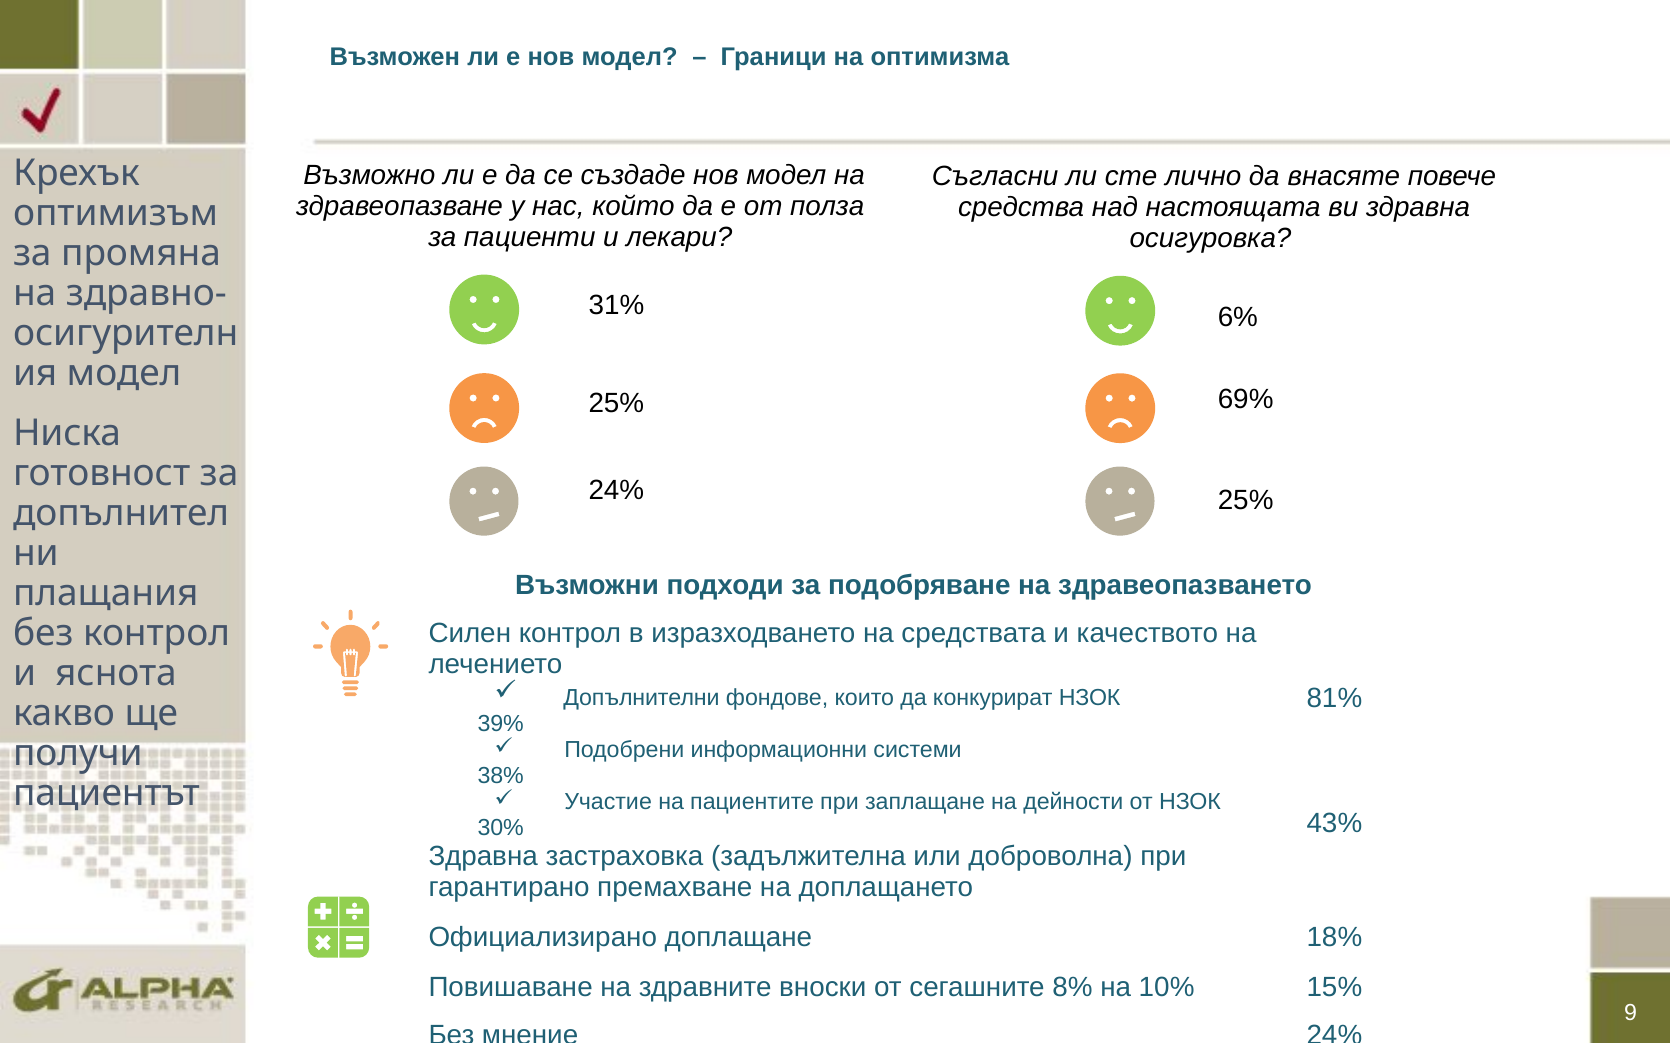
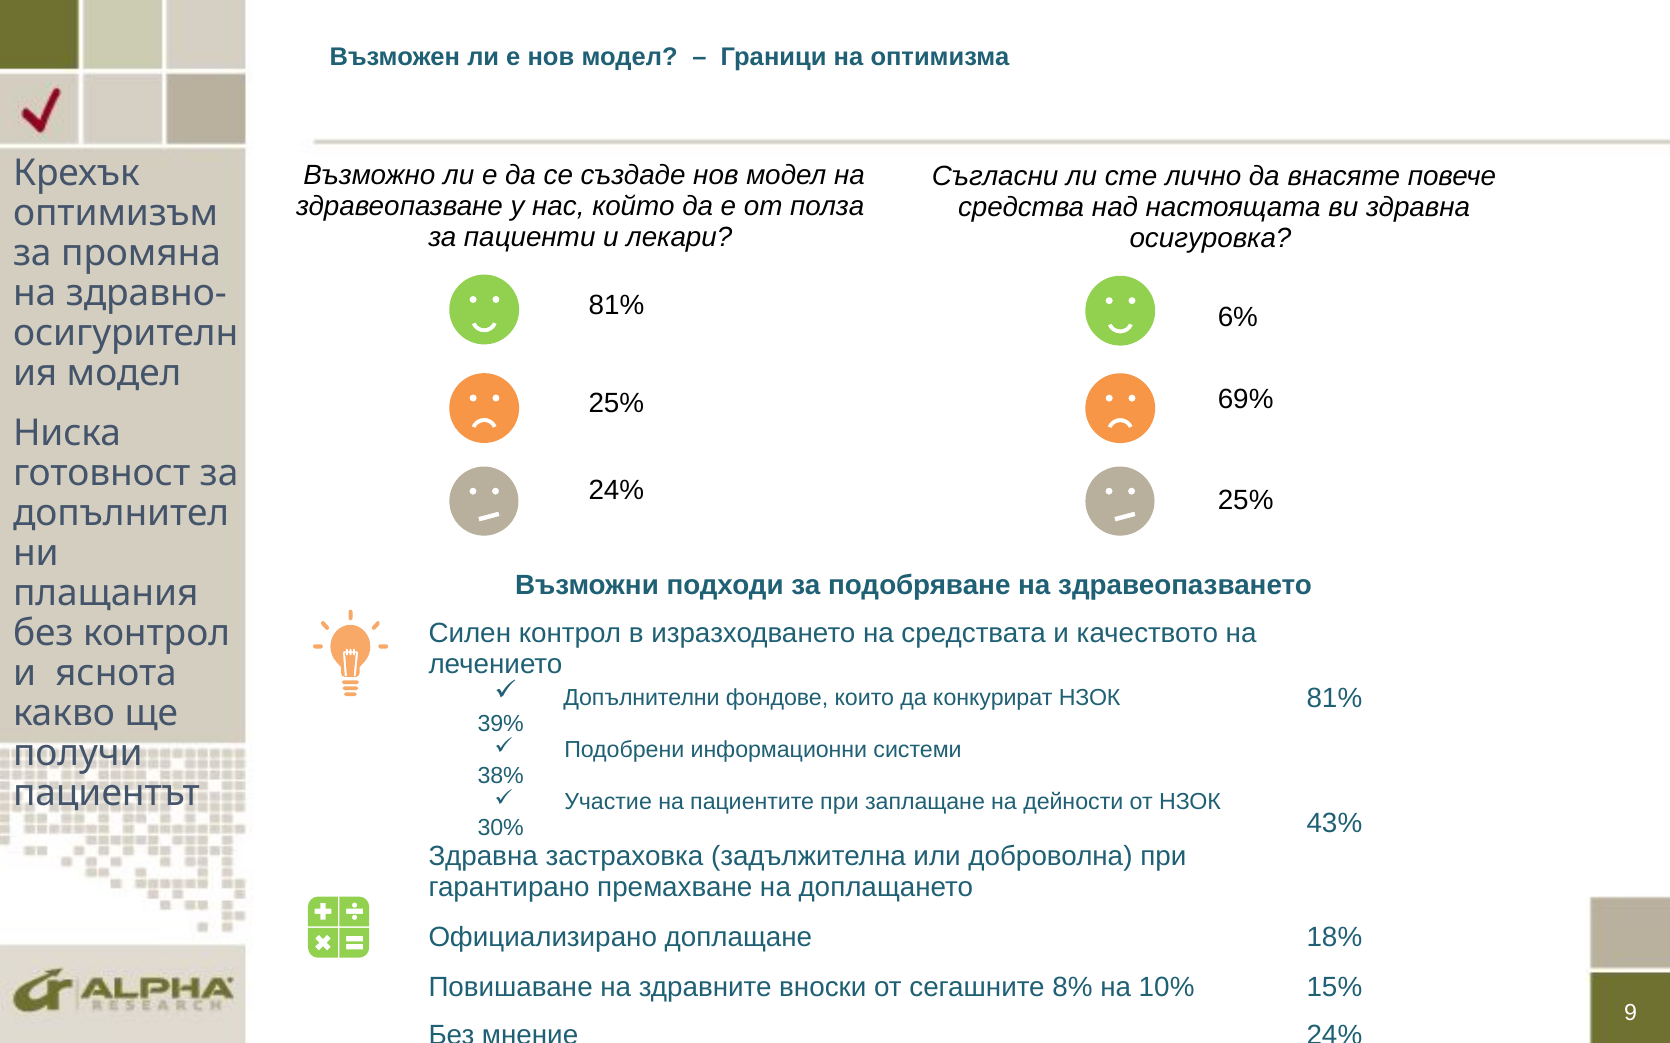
31%: 31% -> 81% (616, 306)
